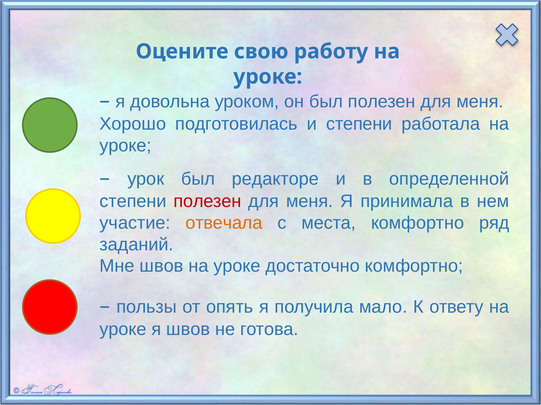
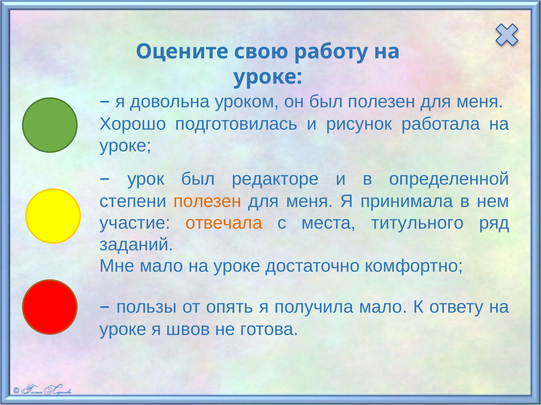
и степени: степени -> рисунок (359, 124)
полезен colour: red -> orange (207, 202)
места комфортно: комфортно -> титульного (418, 223)
Мне швов: швов -> мало (162, 267)
